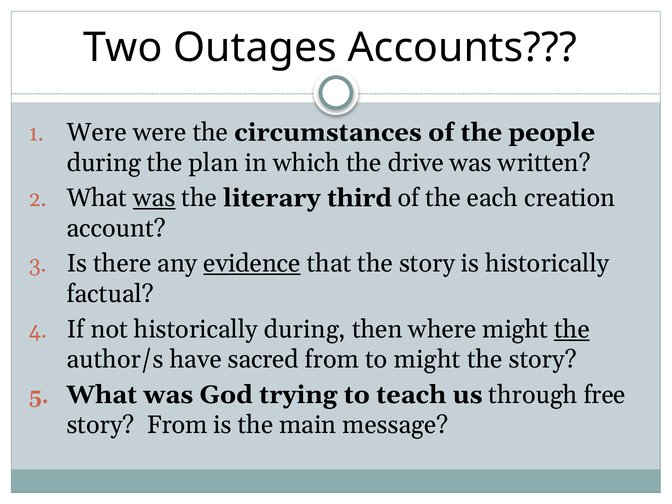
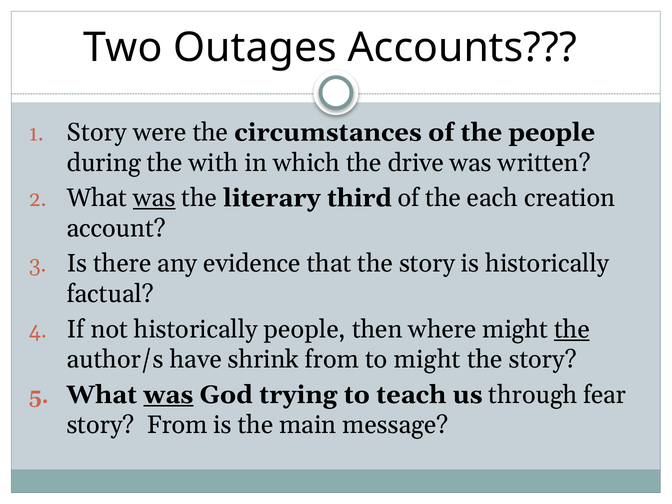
Were: Were -> Story (97, 132)
plan: plan -> with (214, 163)
evidence underline: present -> none (252, 264)
historically during: during -> people (305, 329)
sacred: sacred -> shrink (263, 359)
was underline: none -> present (168, 395)
free: free -> fear (605, 395)
